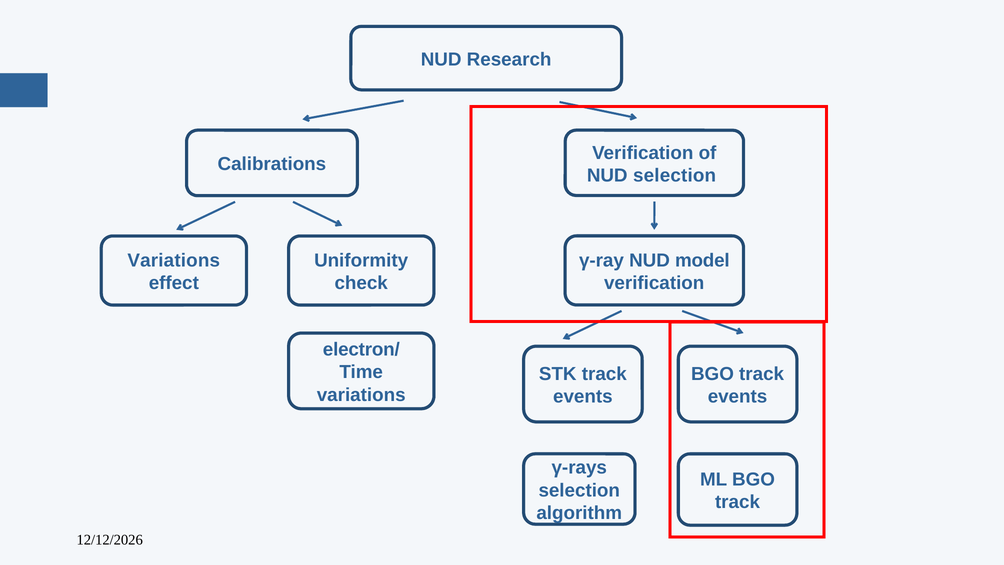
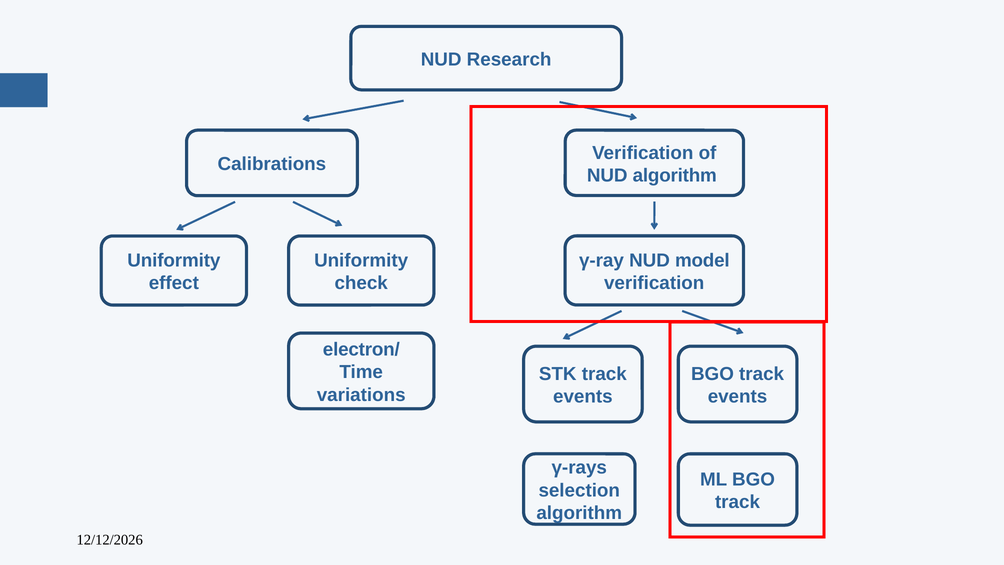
NUD selection: selection -> algorithm (675, 175)
Variations: Variations -> Uniformity (174, 260)
